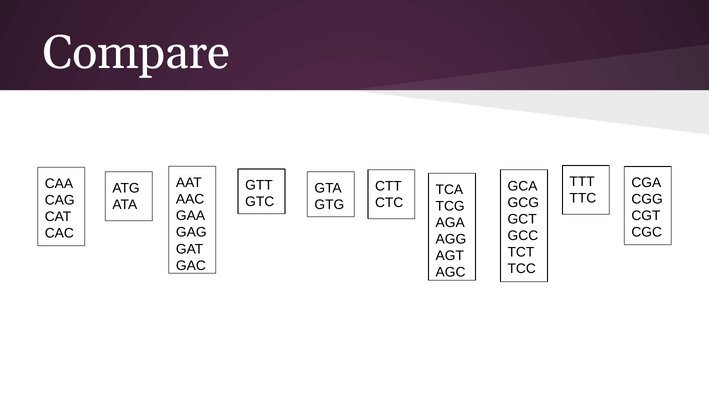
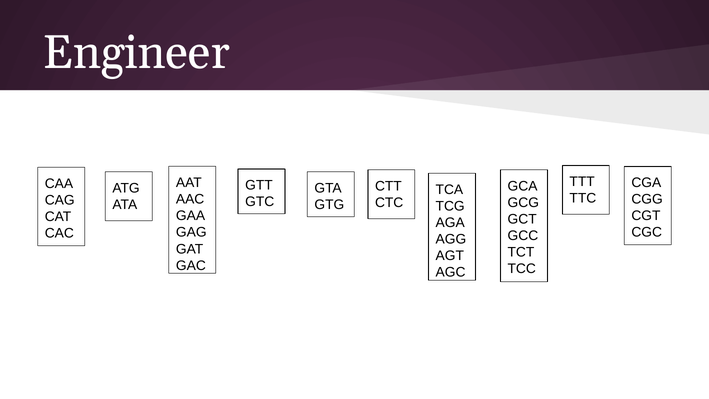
Compare: Compare -> Engineer (136, 52)
